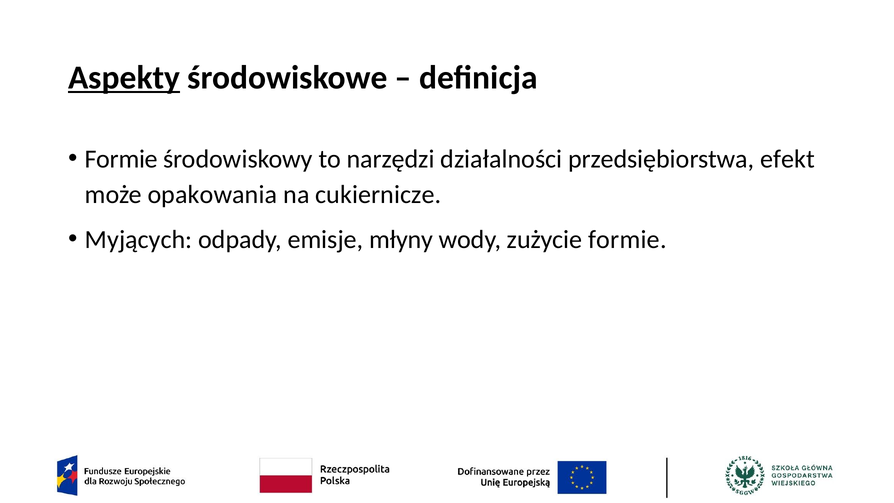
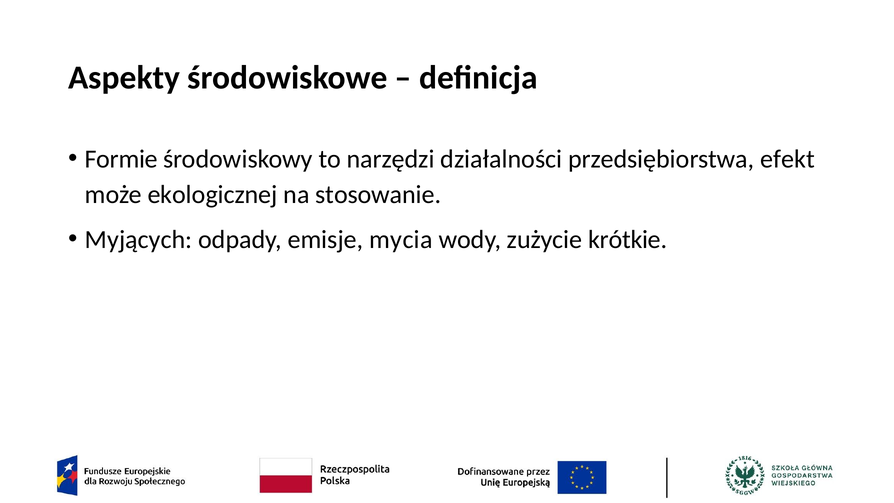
Aspekty underline: present -> none (124, 78)
opakowania: opakowania -> ekologicznej (213, 195)
cukiernicze: cukiernicze -> stosowanie (378, 195)
młyny: młyny -> mycia (401, 239)
zużycie formie: formie -> krótkie (628, 239)
